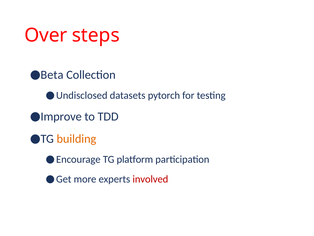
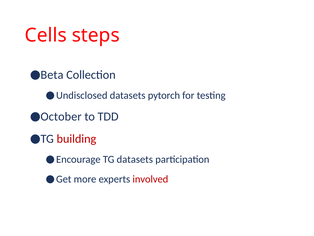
Over: Over -> Cells (46, 35)
Improve: Improve -> October (61, 116)
building colour: orange -> red (76, 138)
TG platform: platform -> datasets (135, 159)
